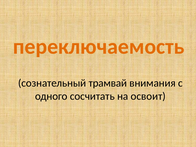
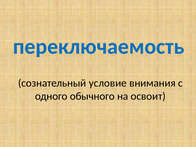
переключаемость colour: orange -> blue (99, 47)
трамвай: трамвай -> условие (108, 83)
сосчитать: сосчитать -> обычного (92, 96)
